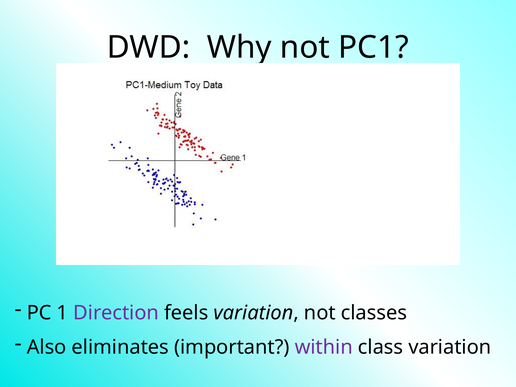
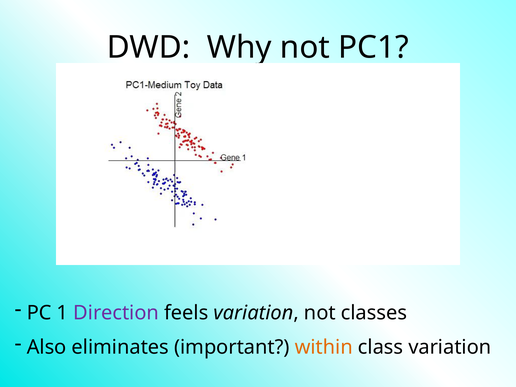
within colour: purple -> orange (324, 347)
